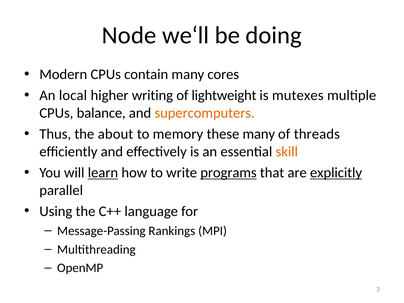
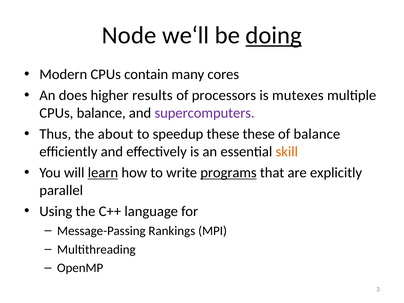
doing underline: none -> present (274, 35)
local: local -> does (73, 96)
writing: writing -> results (152, 96)
lightweight: lightweight -> processors (224, 96)
supercomputers colour: orange -> purple (205, 113)
memory: memory -> speedup (178, 134)
these many: many -> these (259, 134)
of threads: threads -> balance (317, 134)
explicitly underline: present -> none (336, 173)
